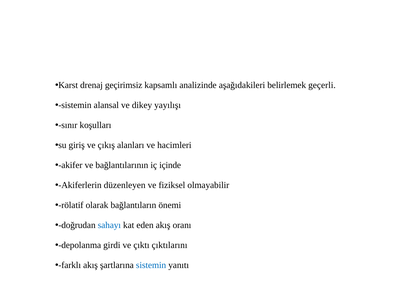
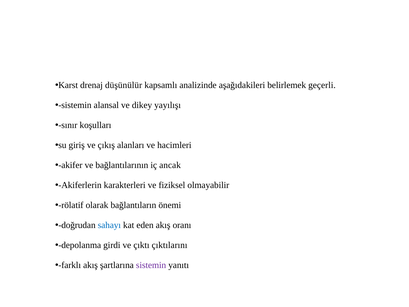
geçirimsiz: geçirimsiz -> düşünülür (124, 85)
içinde: içinde -> ancak (170, 165)
düzenleyen: düzenleyen -> karakterleri (125, 185)
sistemin colour: blue -> purple (151, 265)
